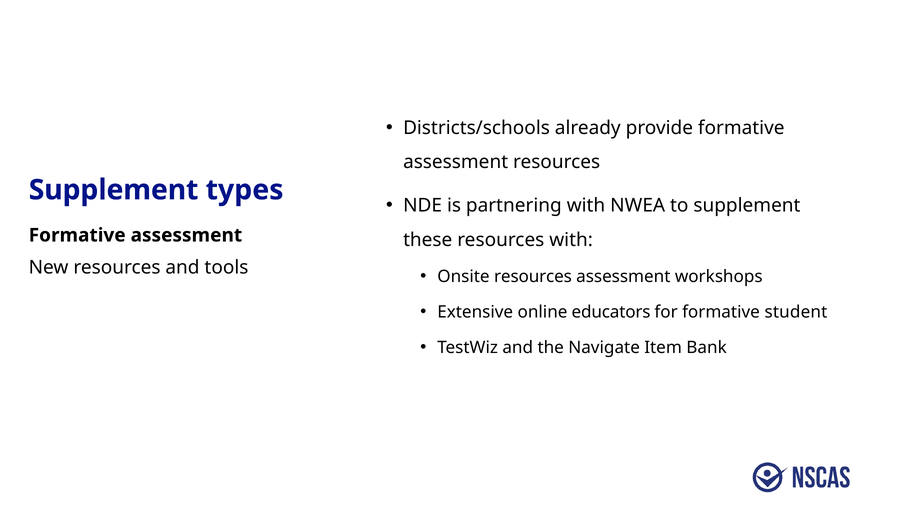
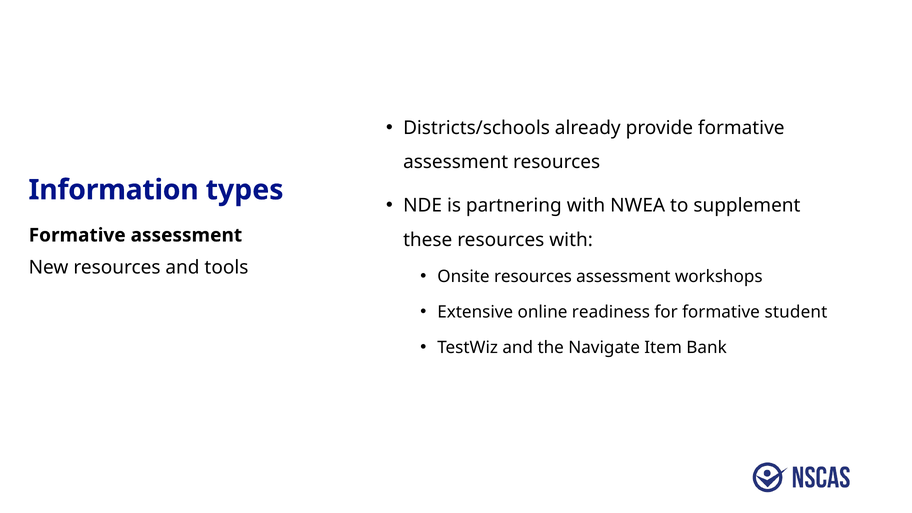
Supplement: Supplement -> Information (114, 190)
educators: educators -> readiness (611, 312)
